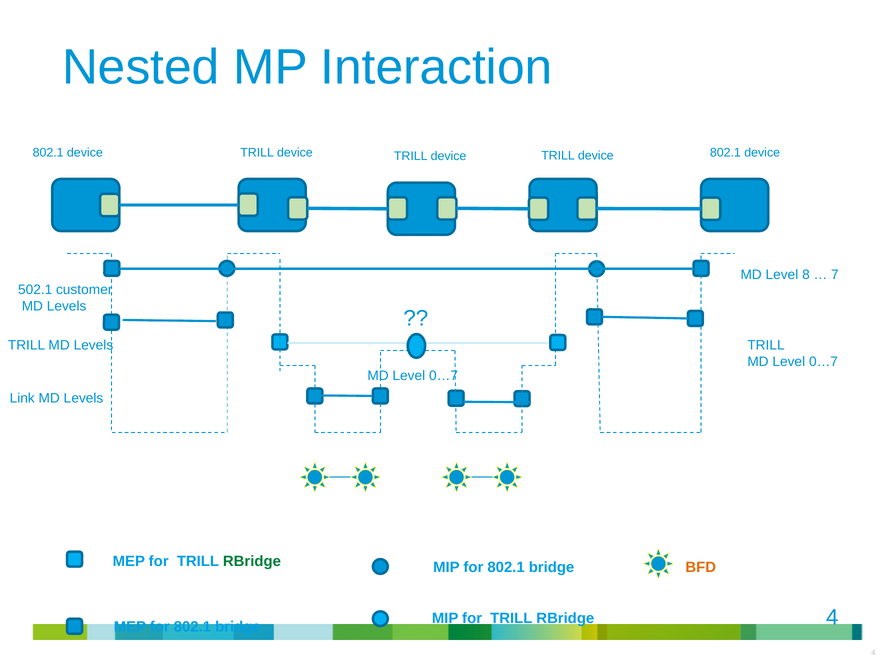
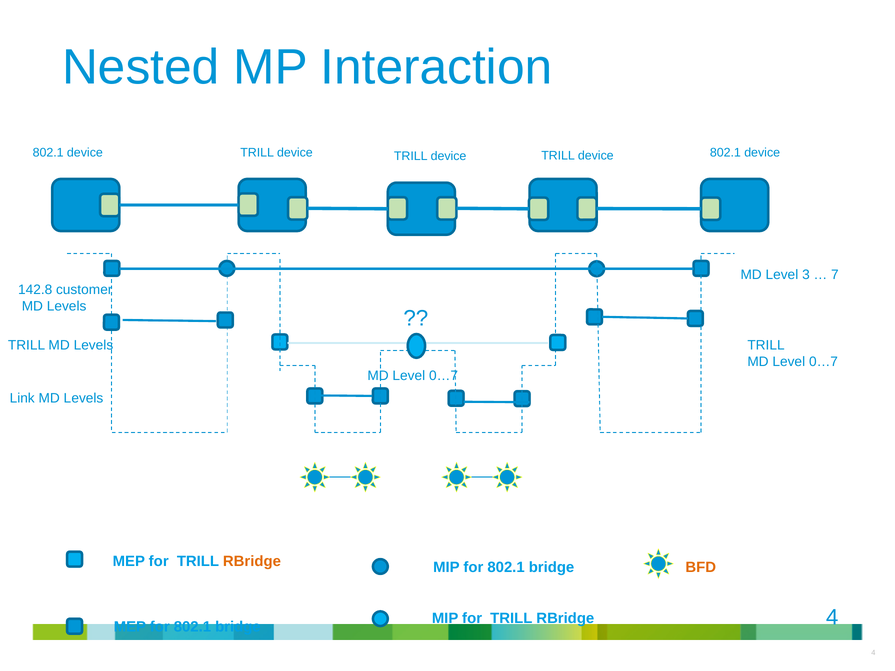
8: 8 -> 3 (806, 275)
502.1: 502.1 -> 142.8 (35, 290)
RBridge colour: green -> orange (252, 561)
